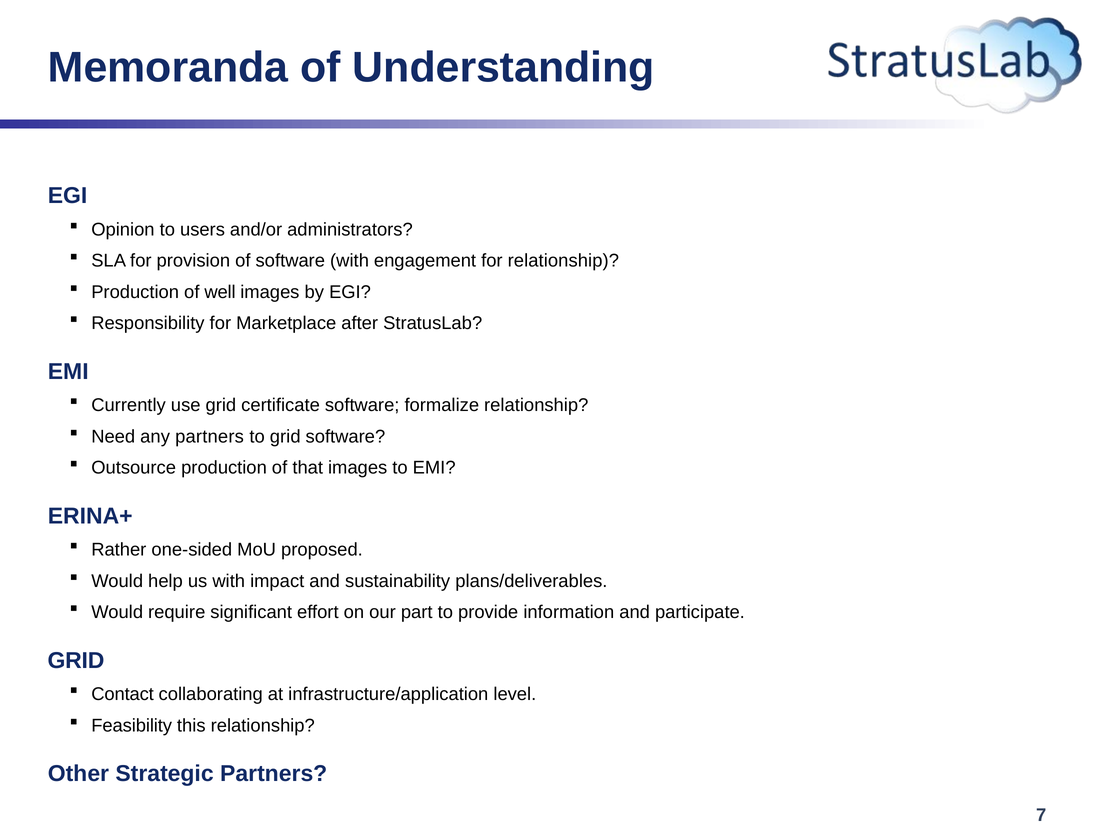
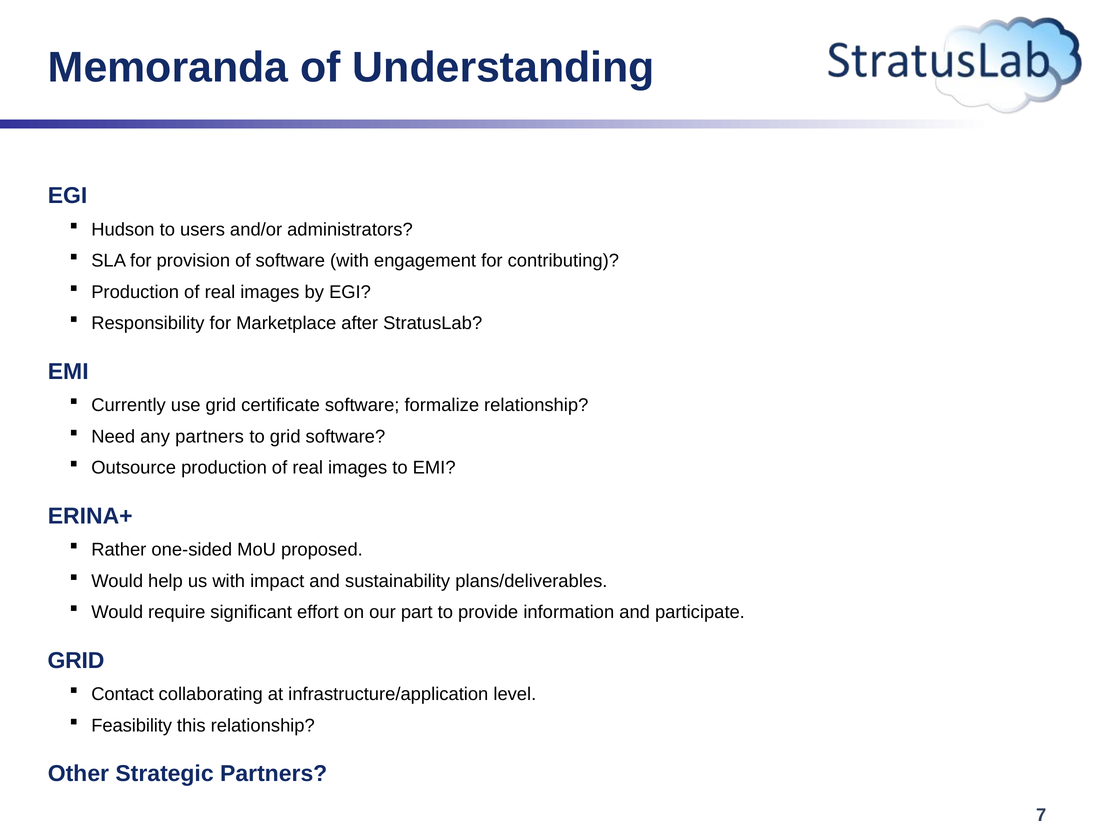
Opinion: Opinion -> Hudson (123, 229)
for relationship: relationship -> contributing (563, 261)
well: well -> real (220, 292)
Outsource production of that: that -> real (308, 468)
